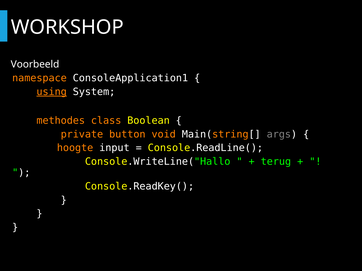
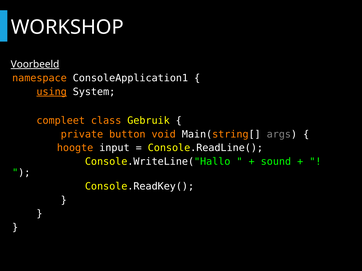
Voorbeeld underline: none -> present (35, 64)
methodes: methodes -> compleet (61, 121)
Boolean: Boolean -> Gebruik (149, 121)
terug: terug -> sound (276, 162)
